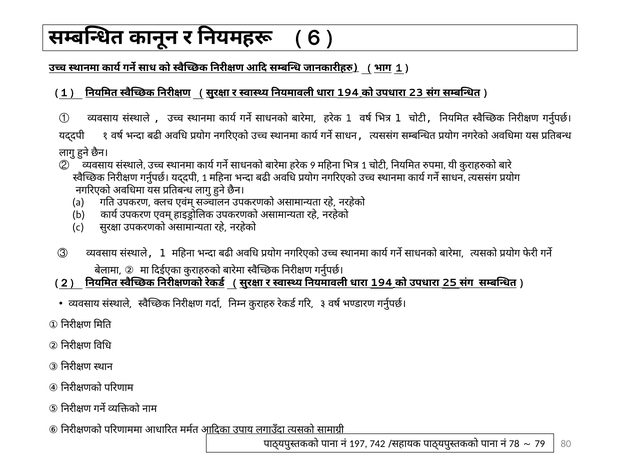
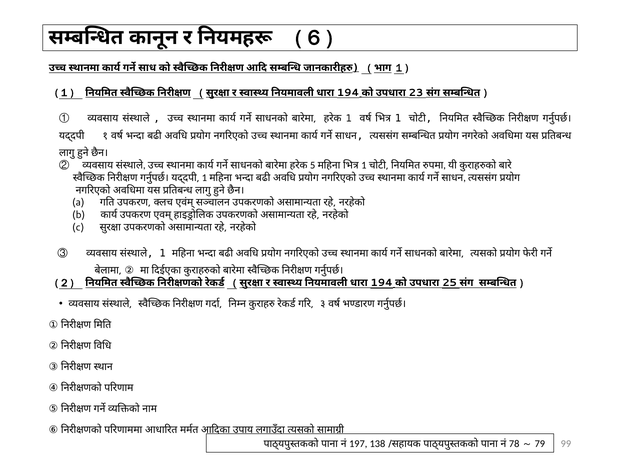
9: 9 -> 5 (313, 165)
742: 742 -> 138 (377, 444)
80: 80 -> 99 (566, 444)
